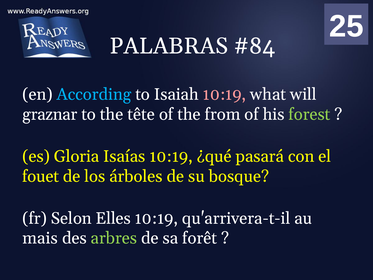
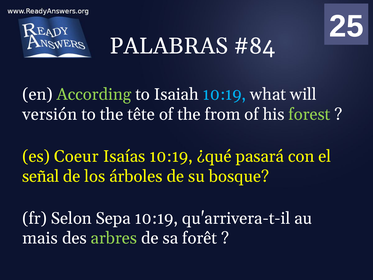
According colour: light blue -> light green (94, 94)
10:19 colour: pink -> light blue (224, 94)
graznar: graznar -> versión (50, 114)
Gloria: Gloria -> Coeur (76, 156)
fouet: fouet -> señal (41, 176)
Elles: Elles -> Sepa (113, 218)
